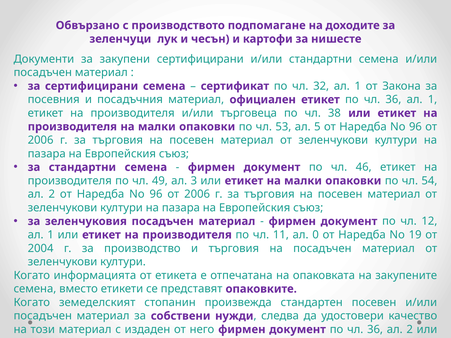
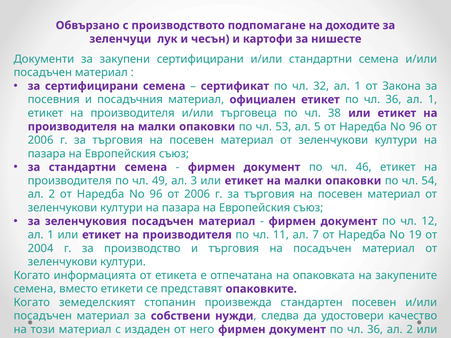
0: 0 -> 7 (316, 235)
